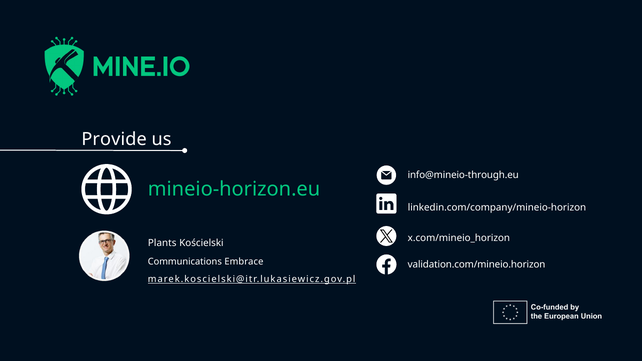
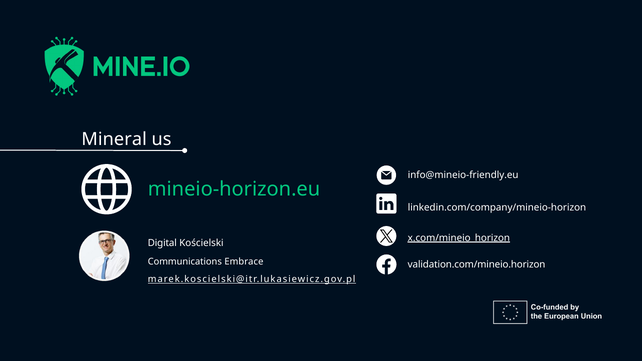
Provide: Provide -> Mineral (114, 139)
info@mineio-through.eu: info@mineio-through.eu -> info@mineio-friendly.eu (463, 175)
x.com/mineio_horizon underline: none -> present (459, 238)
Plants: Plants -> Digital (162, 243)
